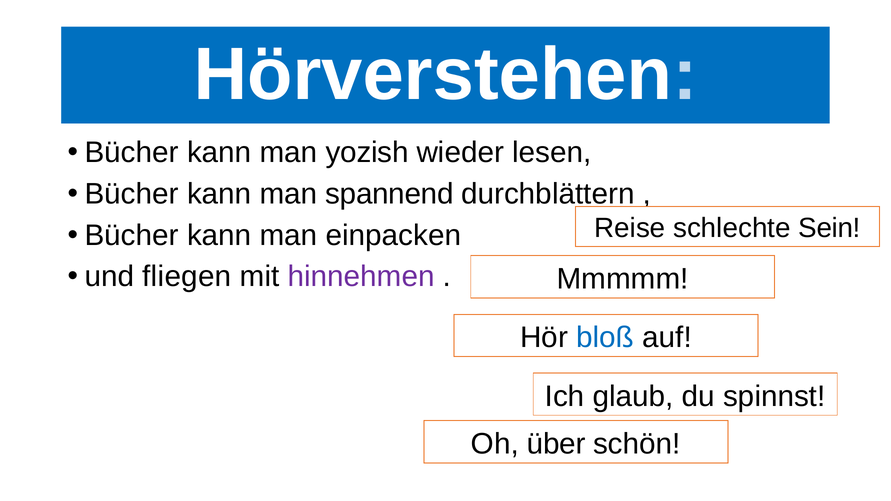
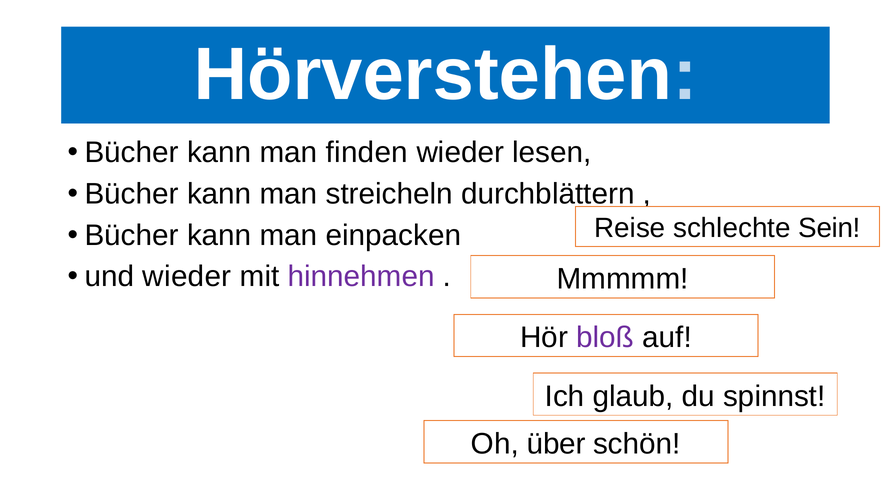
yozish: yozish -> finden (367, 153)
spannend: spannend -> streicheln (389, 194)
und fliegen: fliegen -> wieder (187, 277)
bloß colour: blue -> purple (605, 338)
